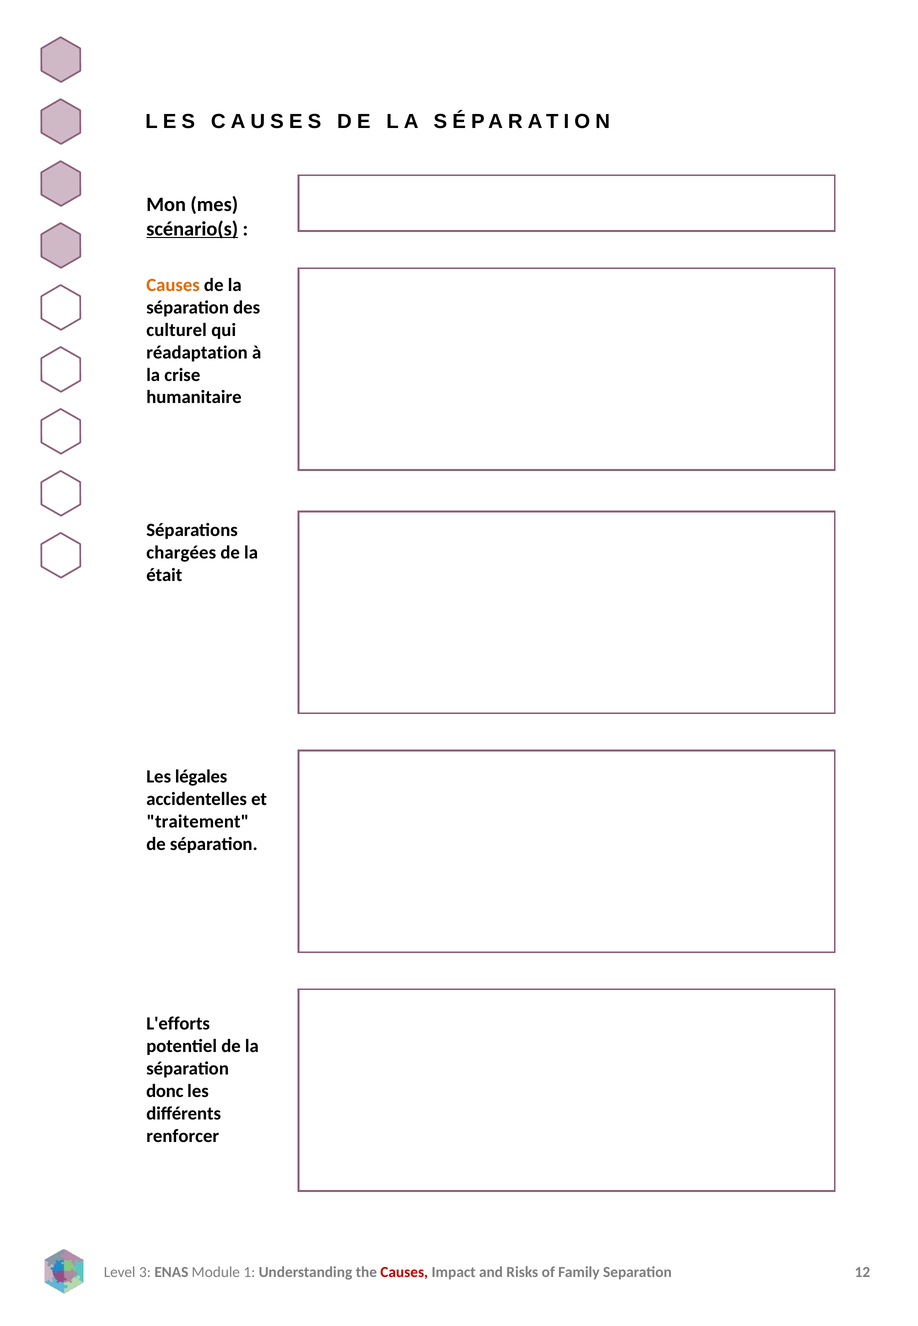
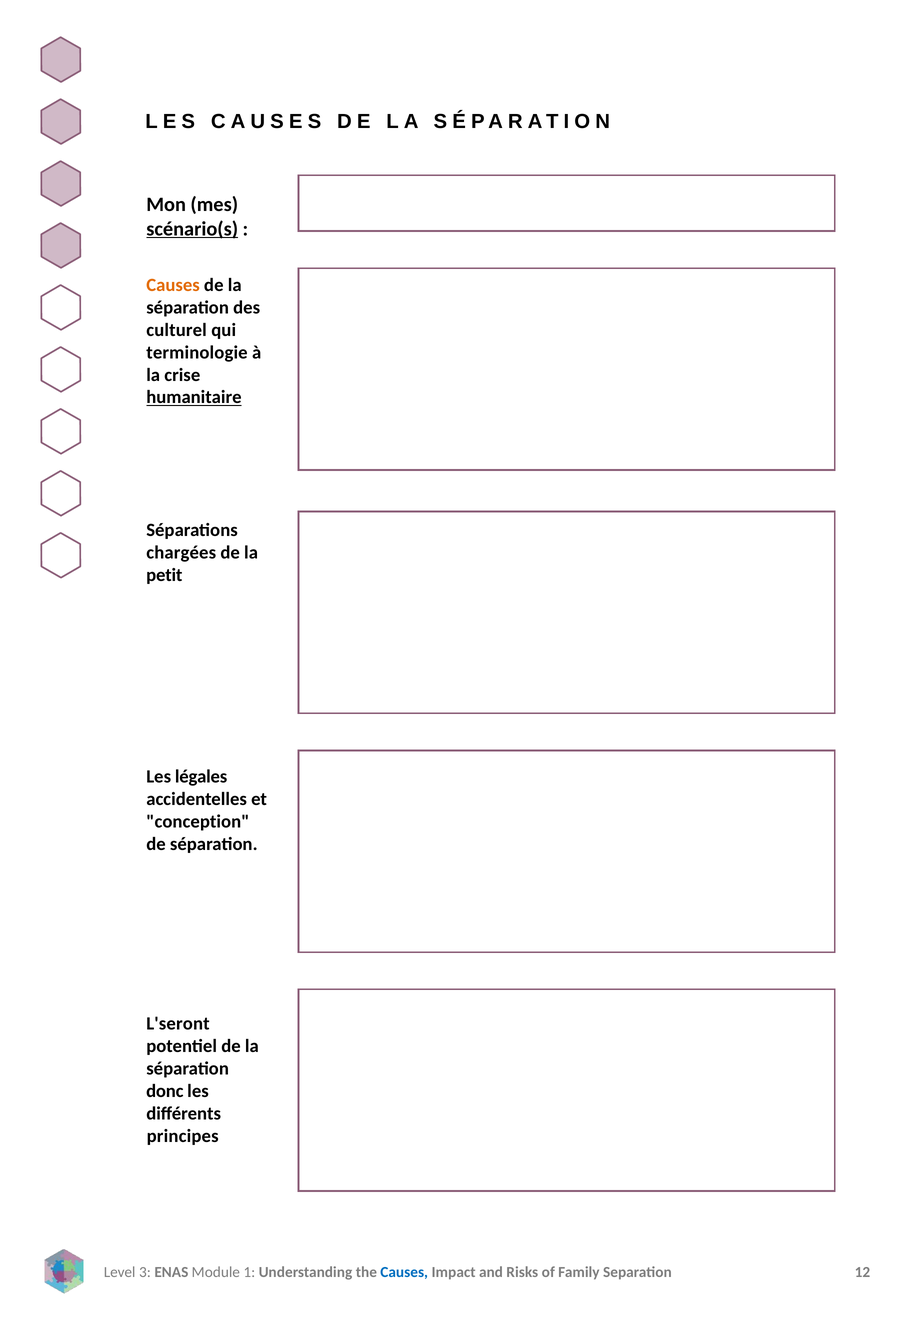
réadaptation: réadaptation -> terminologie (197, 352)
humanitaire underline: none -> present (194, 397)
était: était -> petit (164, 575)
traitement: traitement -> conception (198, 822)
L'efforts: L'efforts -> L'seront (178, 1024)
renforcer: renforcer -> principes (183, 1136)
Causes colour: red -> blue (404, 1272)
